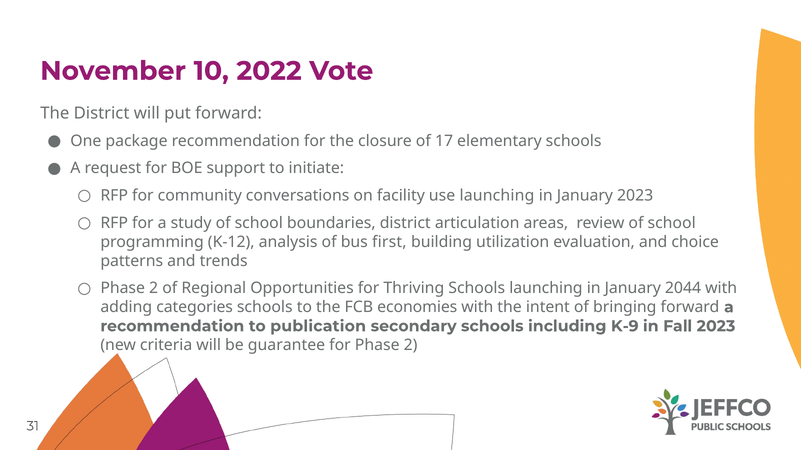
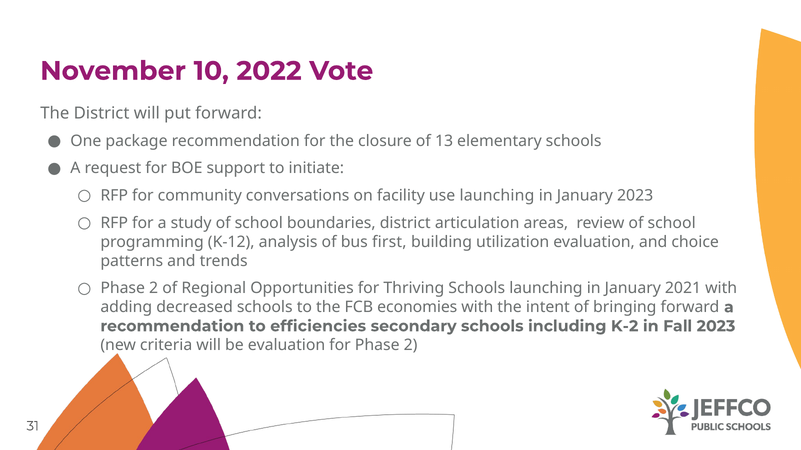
17: 17 -> 13 (444, 141)
2044: 2044 -> 2021 (683, 288)
categories: categories -> decreased (195, 307)
publication: publication -> efficiencies (318, 327)
K-9: K-9 -> K-2 (625, 327)
be guarantee: guarantee -> evaluation (287, 346)
